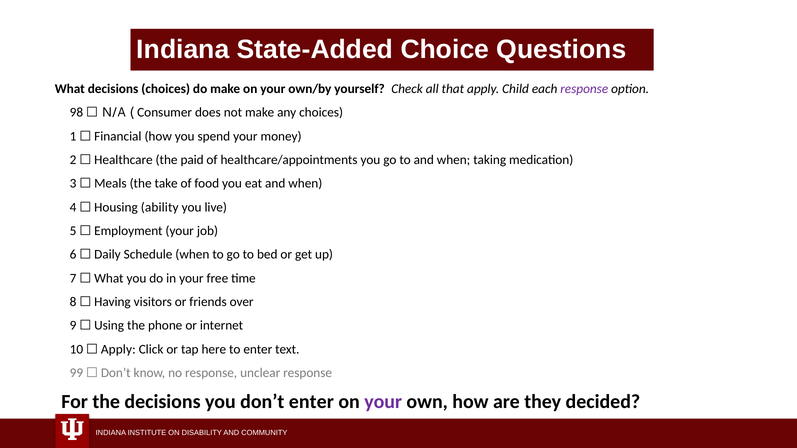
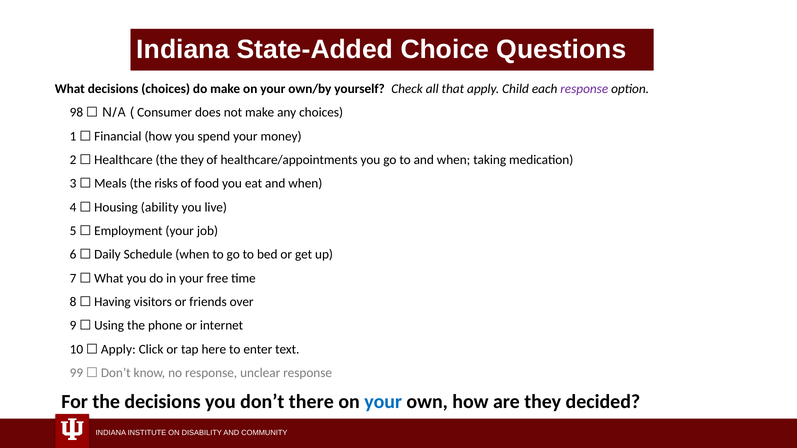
the paid: paid -> they (192, 160)
take: take -> risks (166, 184)
don’t enter: enter -> there (311, 402)
your colour: purple -> blue (383, 402)
